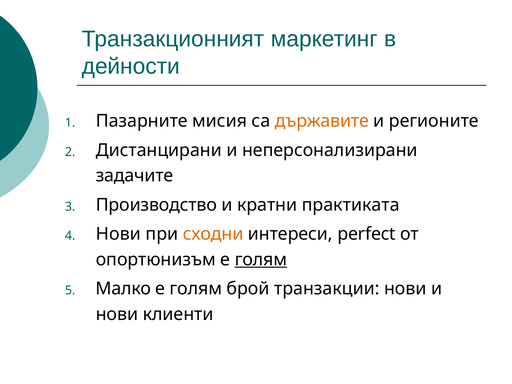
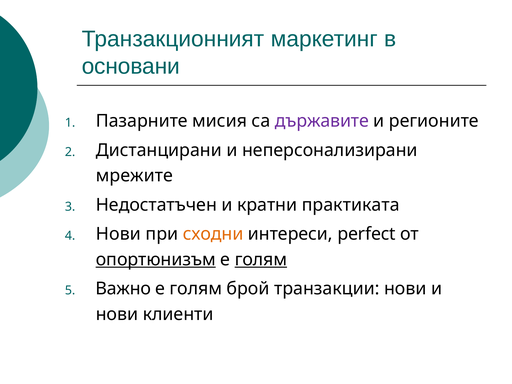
дейности: дейности -> основани (131, 66)
държавите colour: orange -> purple (322, 121)
задачите: задачите -> мрежите (134, 176)
Производство: Производство -> Недостатъчен (156, 205)
опортюнизъм underline: none -> present (156, 260)
Малко: Малко -> Важно (123, 289)
